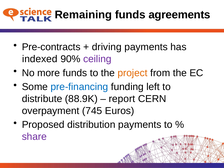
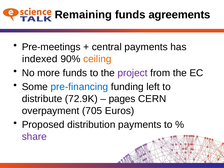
Pre-contracts: Pre-contracts -> Pre-meetings (51, 47)
driving: driving -> central (107, 47)
ceiling colour: purple -> orange (97, 59)
project colour: orange -> purple (133, 73)
88.9K: 88.9K -> 72.9K (81, 99)
report: report -> pages (122, 99)
745: 745 -> 705 (92, 111)
